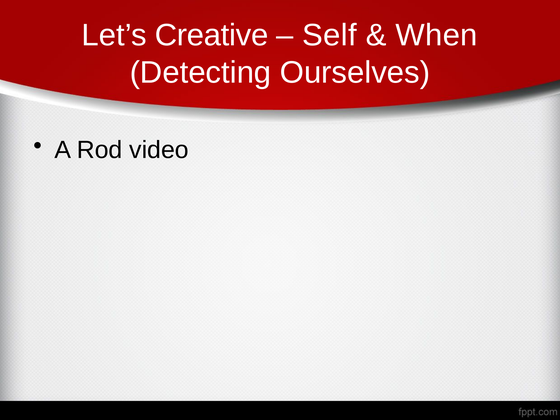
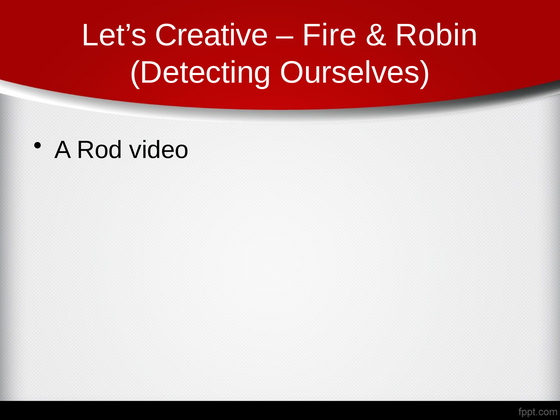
Self: Self -> Fire (329, 35)
When: When -> Robin (437, 35)
